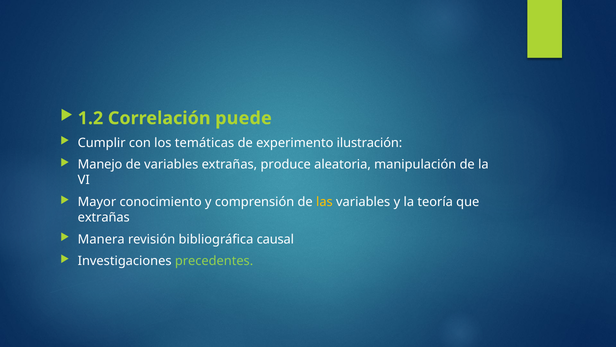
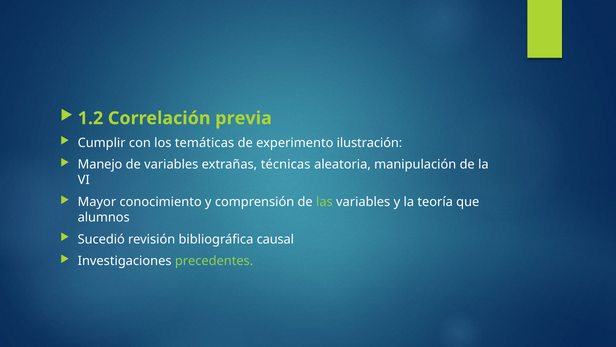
puede: puede -> previa (244, 118)
produce: produce -> técnicas (286, 164)
las colour: yellow -> light green (324, 202)
extrañas: extrañas -> alumnos (104, 217)
Manera: Manera -> Sucedió (101, 239)
